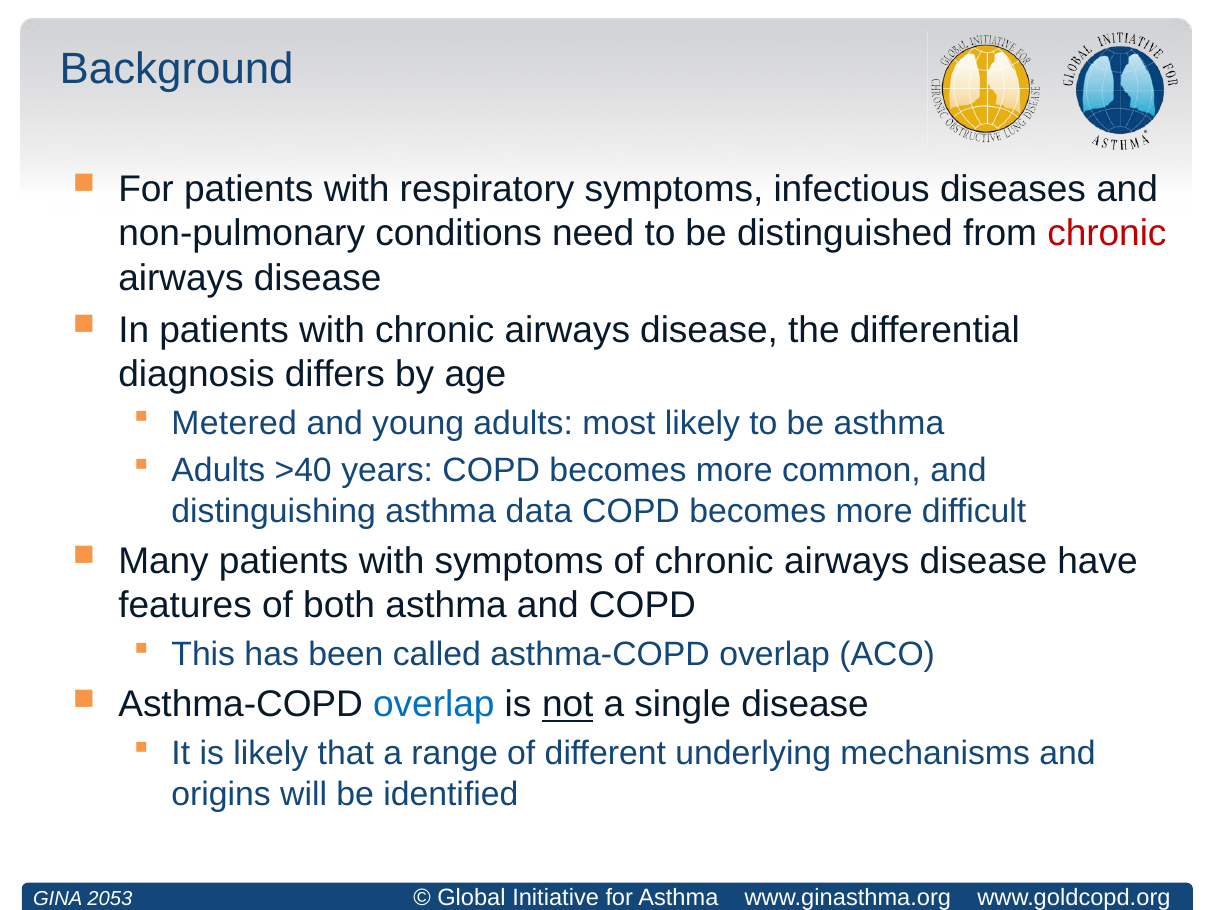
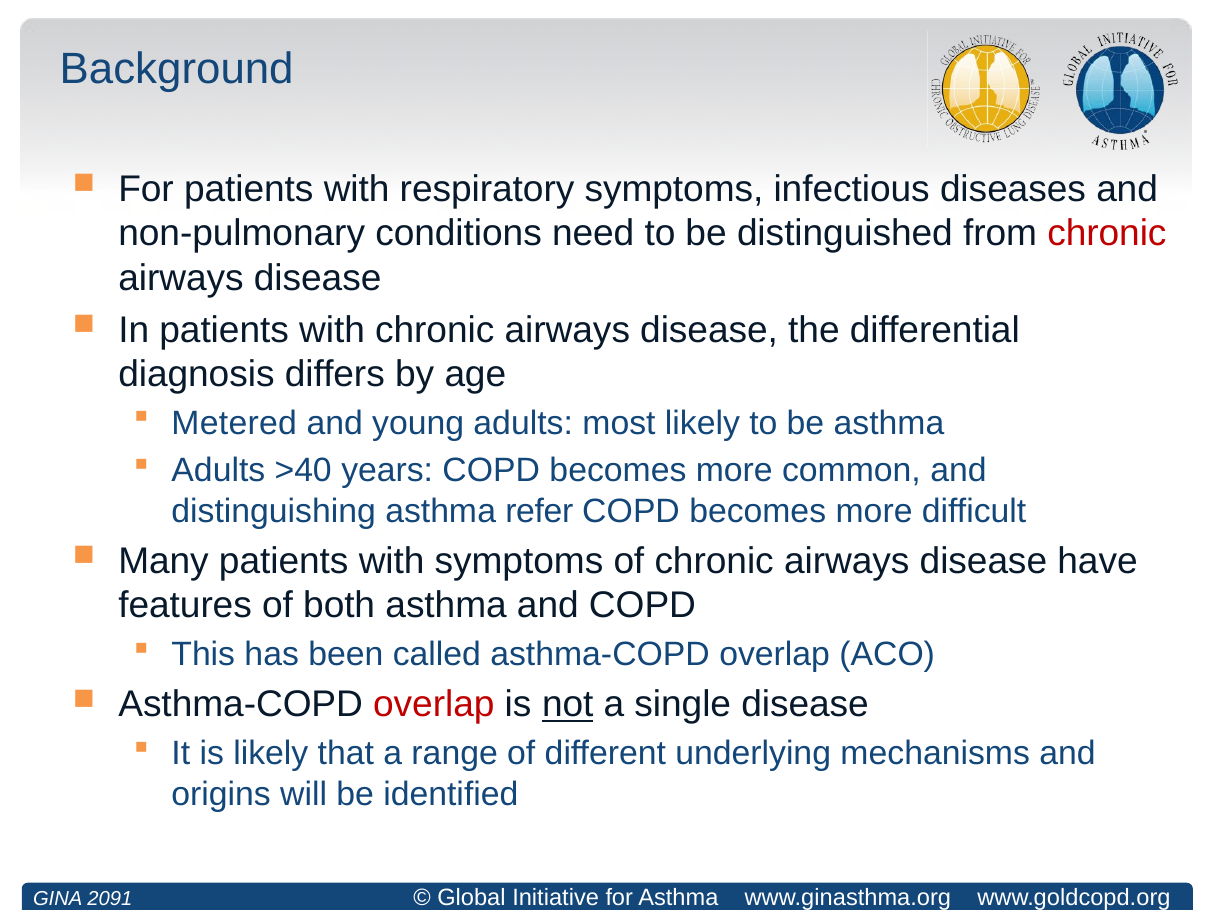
data: data -> refer (539, 511)
overlap colour: blue -> red (434, 705)
2053: 2053 -> 2091 (110, 899)
